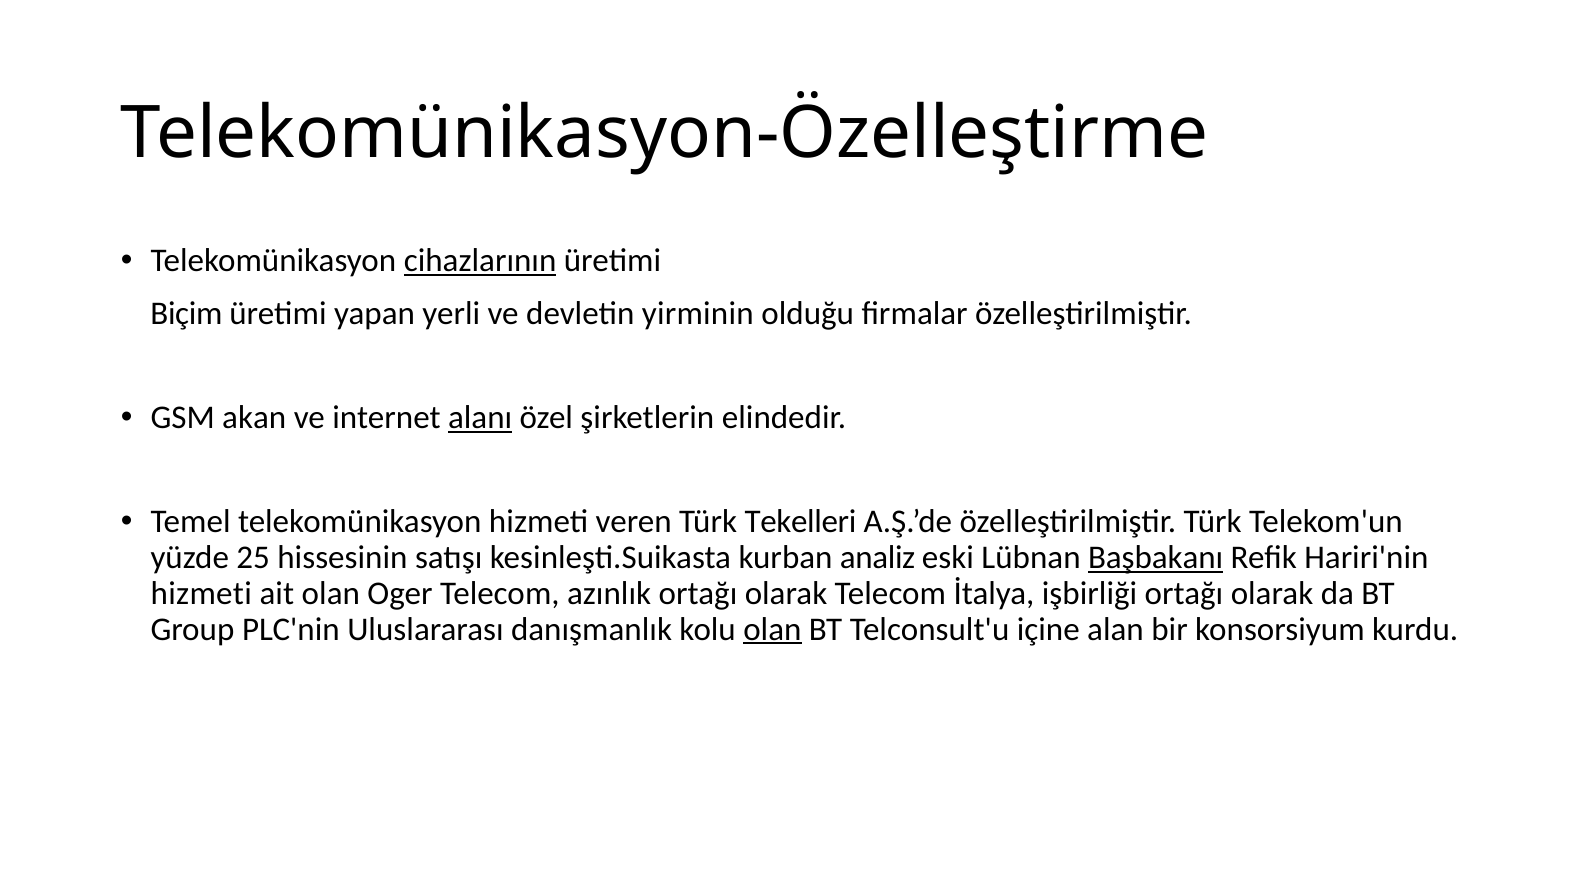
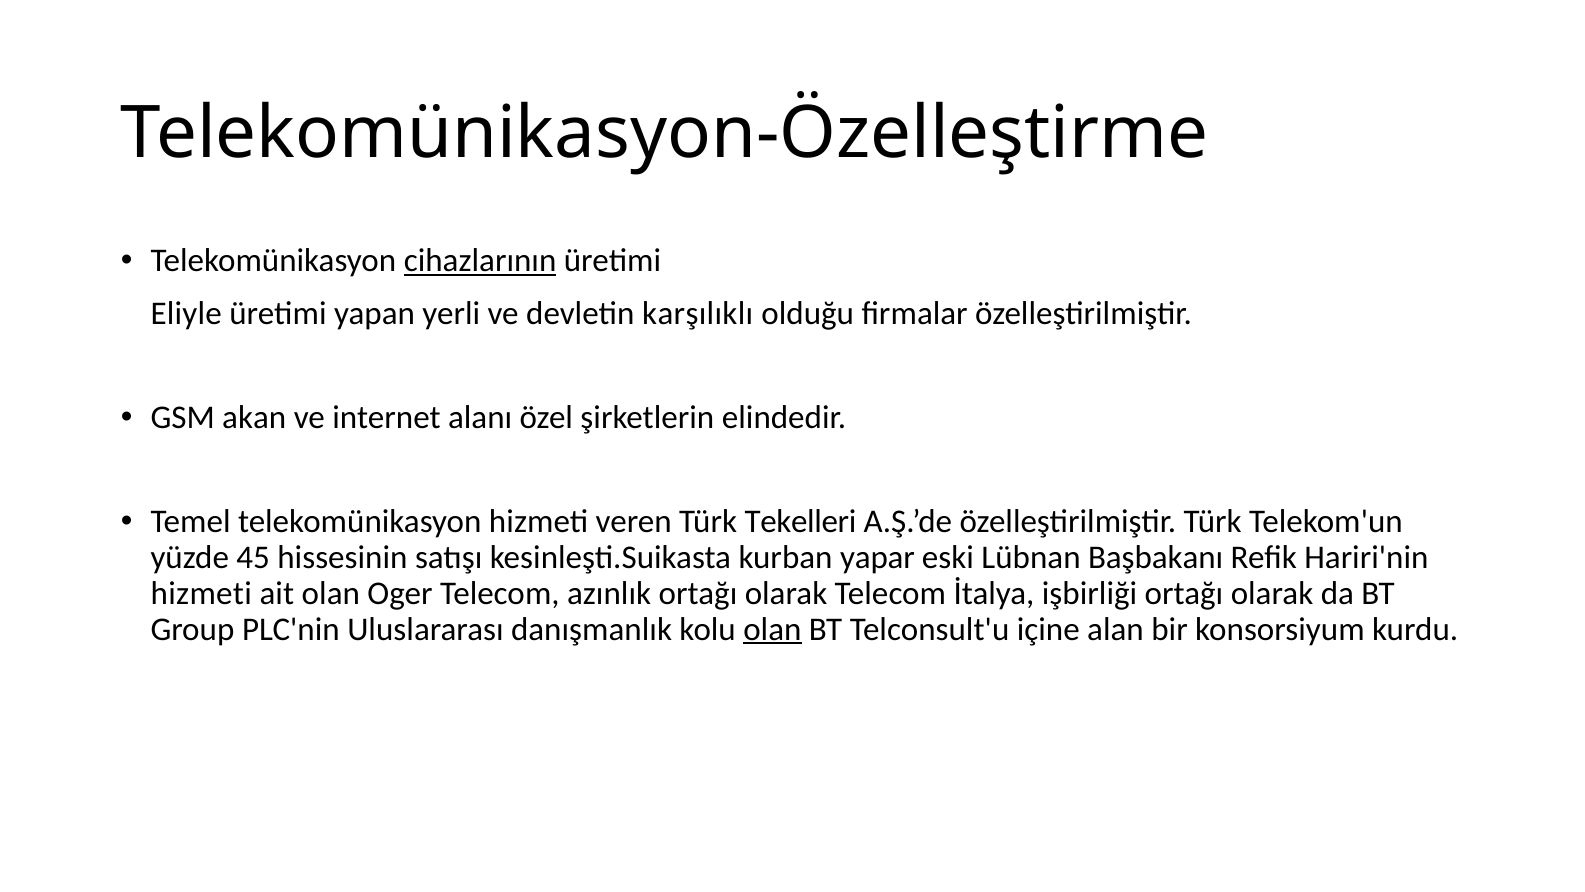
Biçim: Biçim -> Eliyle (186, 313)
yirminin: yirminin -> karşılıklı (698, 313)
alanı underline: present -> none (480, 417)
25: 25 -> 45 (253, 557)
analiz: analiz -> yapar (877, 557)
Başbakanı underline: present -> none (1156, 557)
